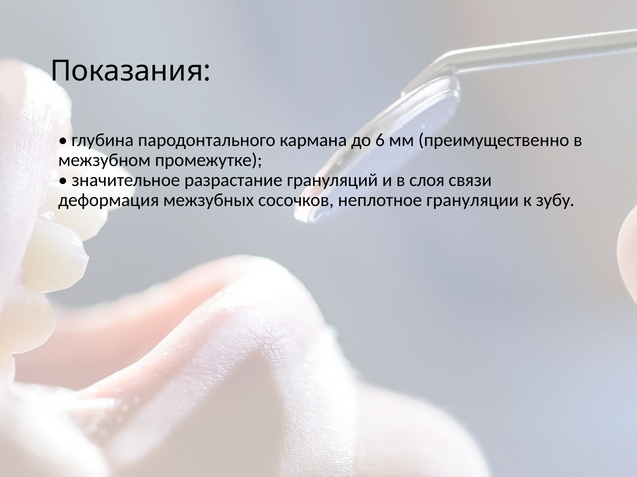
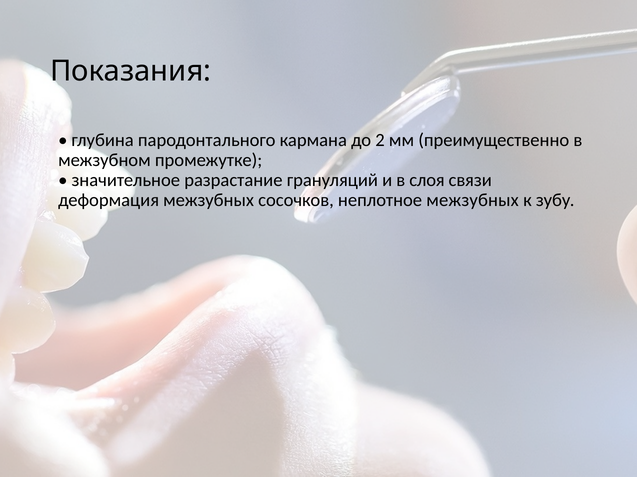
6: 6 -> 2 (380, 140)
неплотное грануляции: грануляции -> межзубных (473, 200)
